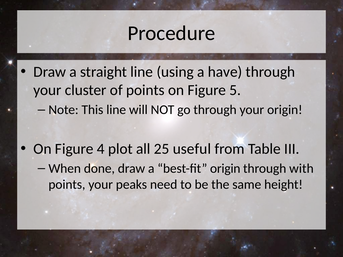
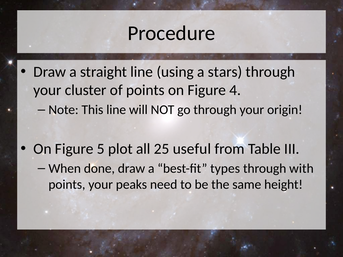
have: have -> stars (225, 72)
5: 5 -> 4 (235, 90)
4: 4 -> 5 (101, 149)
best-fit origin: origin -> types (225, 169)
